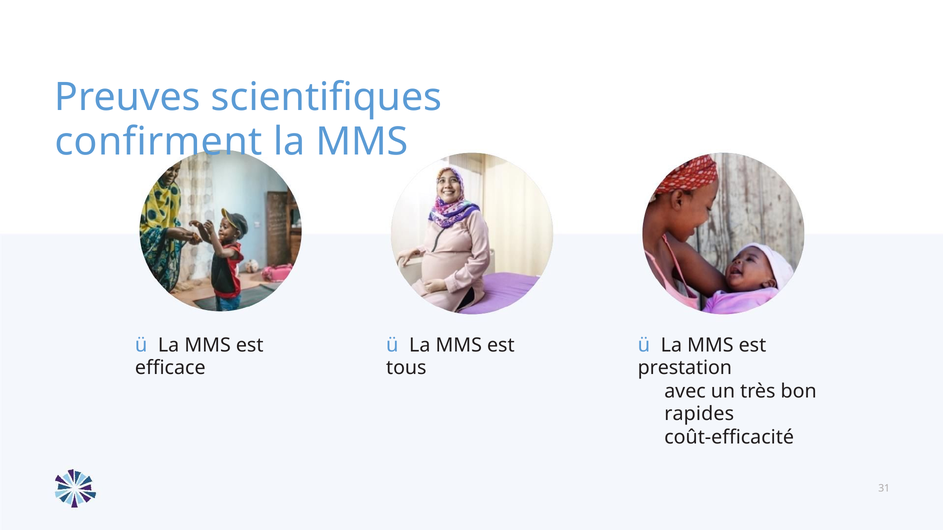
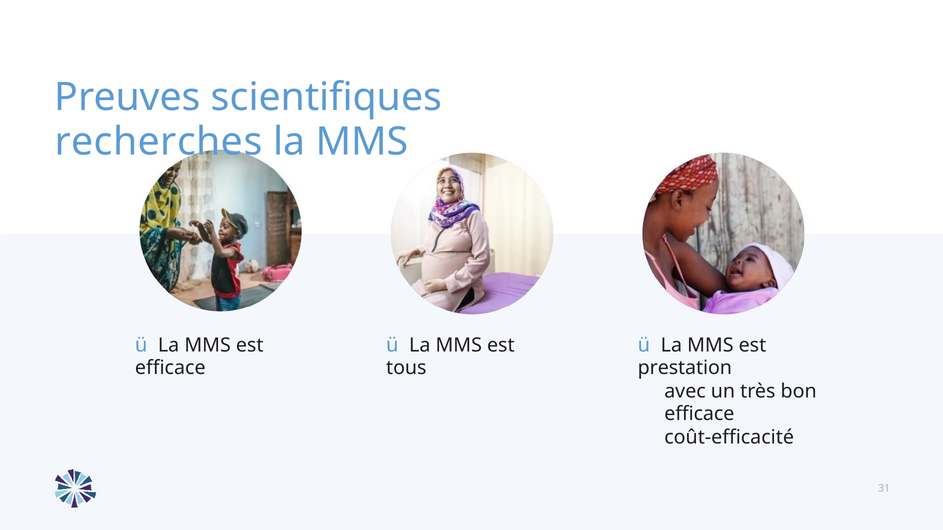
confirment: confirment -> recherches (159, 142)
rapides: rapides -> efficace (699, 414)
